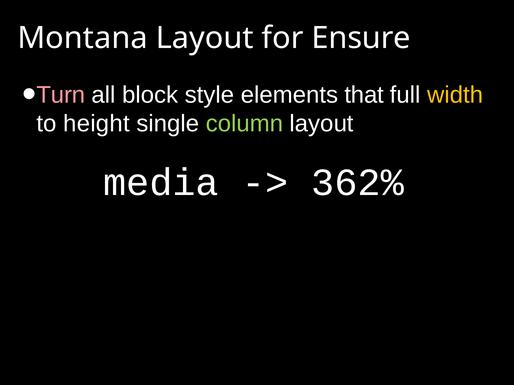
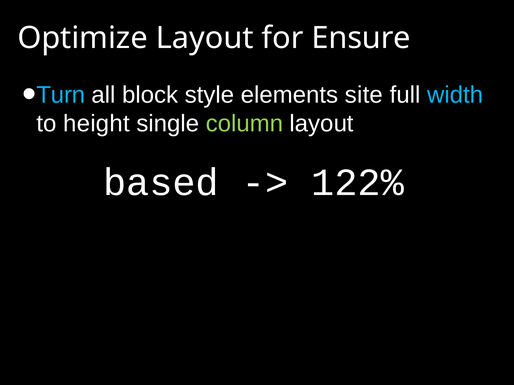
Montana: Montana -> Optimize (83, 38)
Turn colour: pink -> light blue (61, 95)
that: that -> site (364, 95)
width colour: yellow -> light blue (455, 95)
media: media -> based (161, 183)
362%: 362% -> 122% (358, 183)
